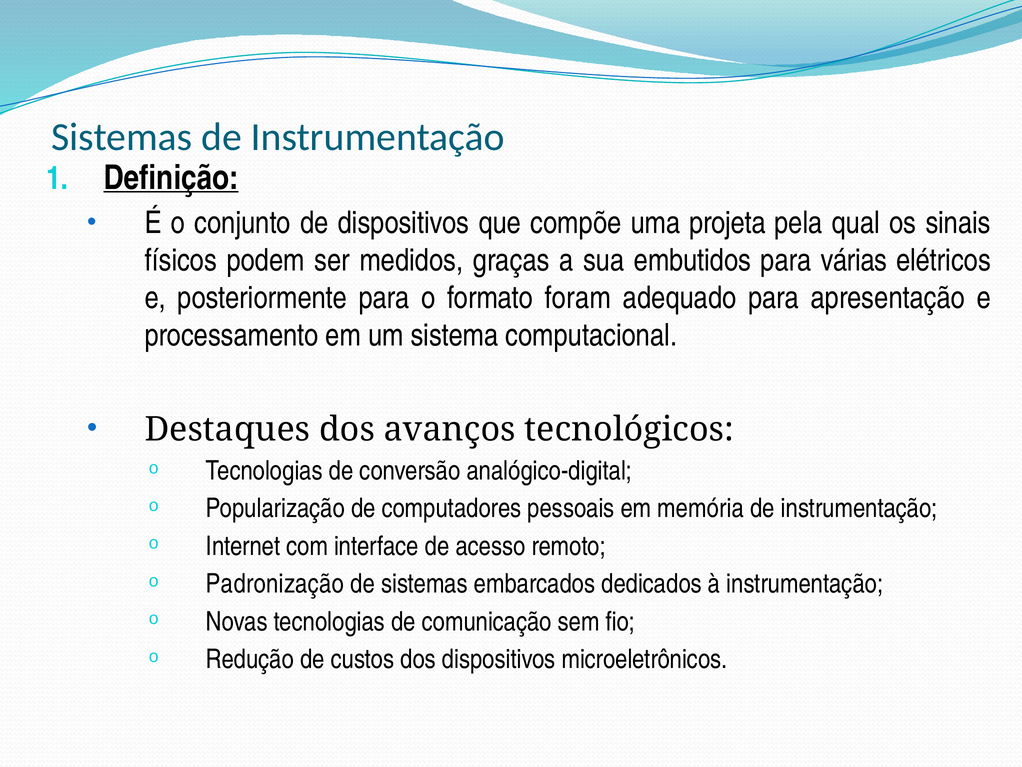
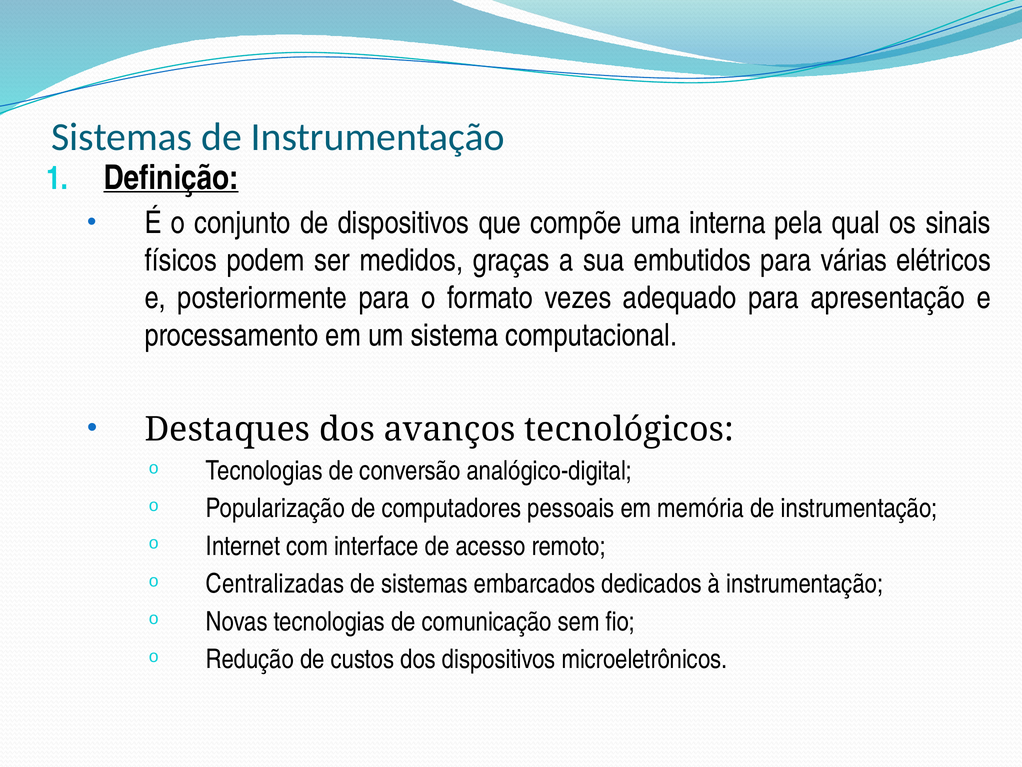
projeta: projeta -> interna (728, 223)
foram: foram -> vezes (578, 298)
Padronização: Padronização -> Centralizadas (275, 584)
